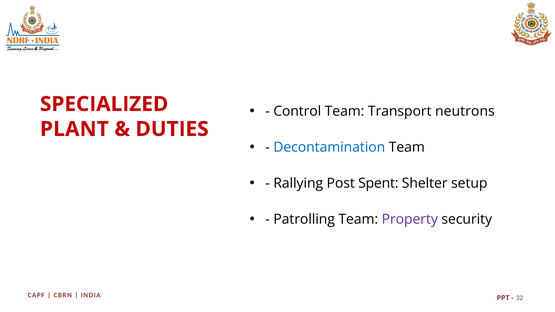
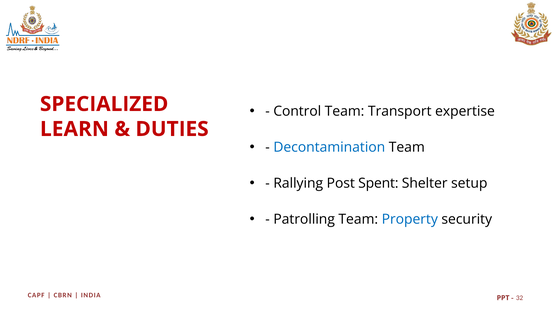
neutrons: neutrons -> expertise (465, 111)
PLANT: PLANT -> LEARN (74, 129)
Property colour: purple -> blue (410, 219)
